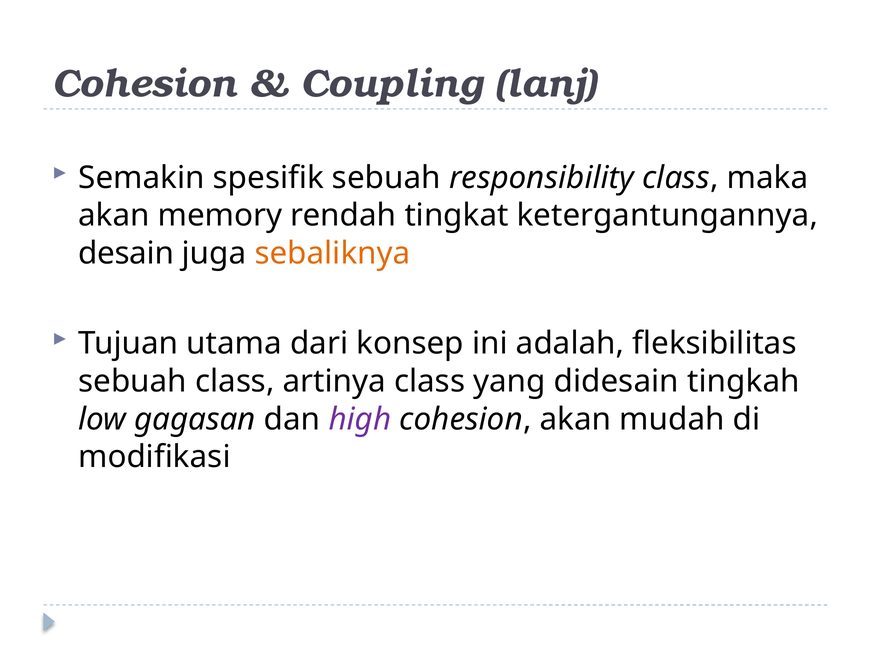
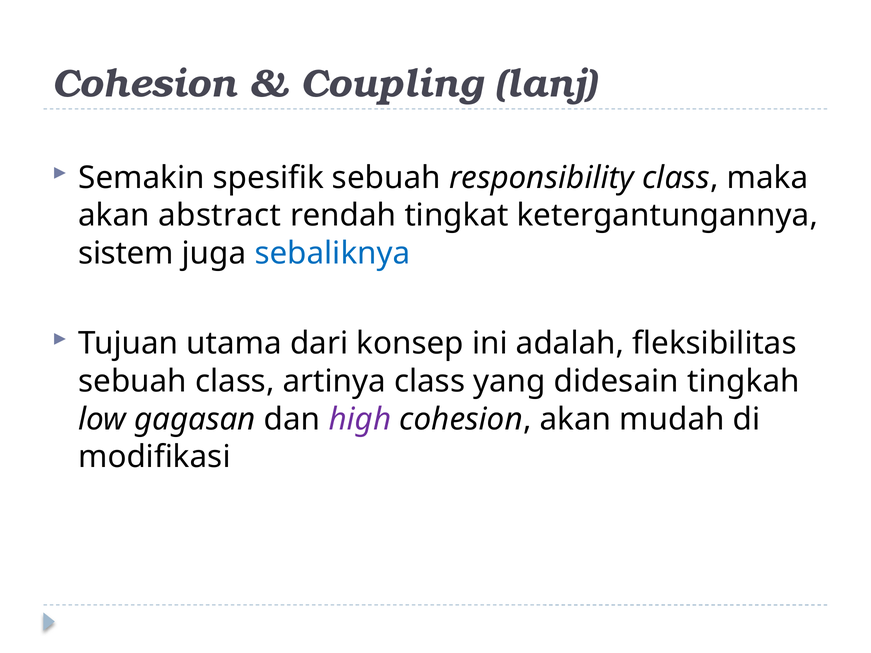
memory: memory -> abstract (220, 216)
desain: desain -> sistem (126, 253)
sebaliknya colour: orange -> blue (333, 253)
